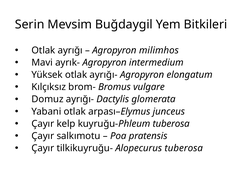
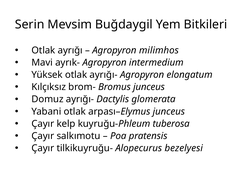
Bromus vulgare: vulgare -> junceus (149, 87)
Alopecurus tuberosa: tuberosa -> bezelyesi (184, 148)
